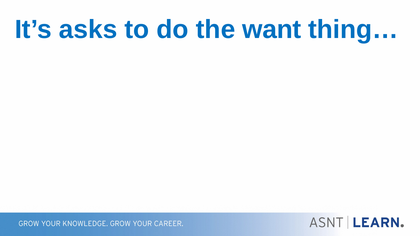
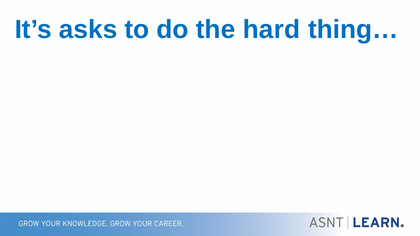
want: want -> hard (272, 30)
